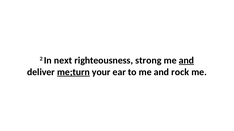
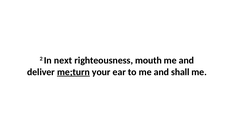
strong: strong -> mouth (148, 61)
and underline: present -> none (186, 61)
rock: rock -> shall (180, 72)
